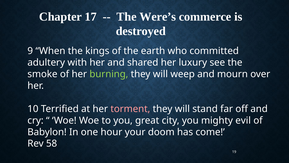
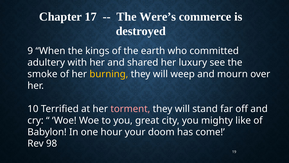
burning colour: light green -> yellow (109, 74)
evil: evil -> like (243, 120)
58: 58 -> 98 (52, 143)
